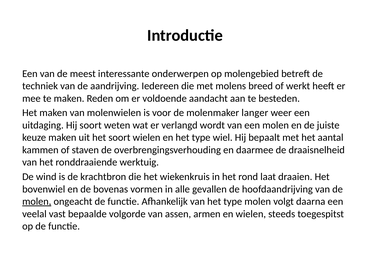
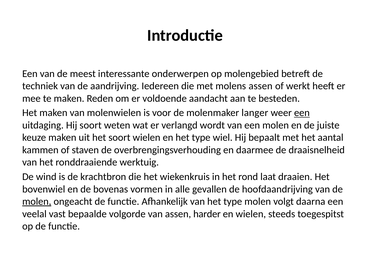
molens breed: breed -> assen (261, 86)
een underline: none -> present (302, 113)
armen: armen -> harder (207, 213)
